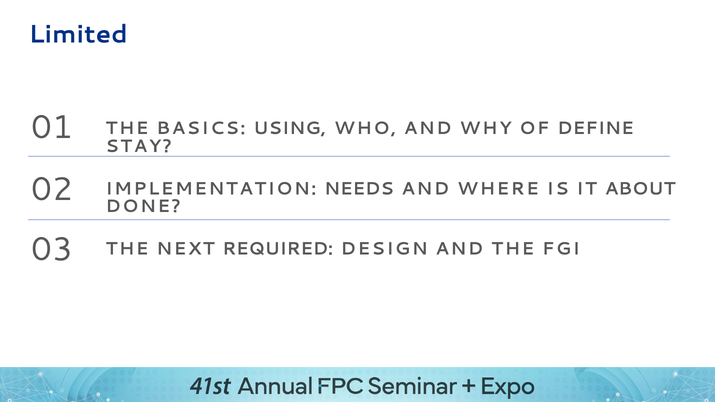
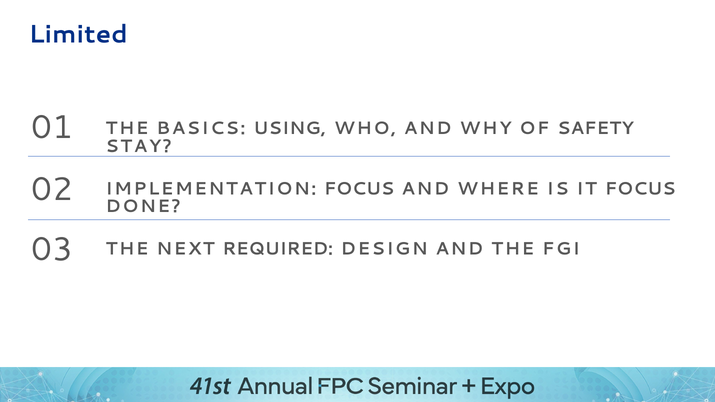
DEFINE: DEFINE -> SAFETY (595, 128)
IMPLEMENTATION NEEDS: NEEDS -> FOCUS (359, 189)
IT ABOUT: ABOUT -> FOCUS (640, 189)
